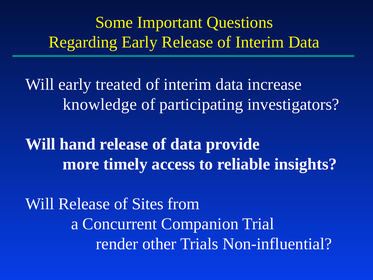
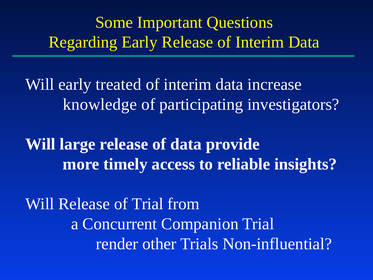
hand: hand -> large (78, 144)
of Sites: Sites -> Trial (148, 204)
